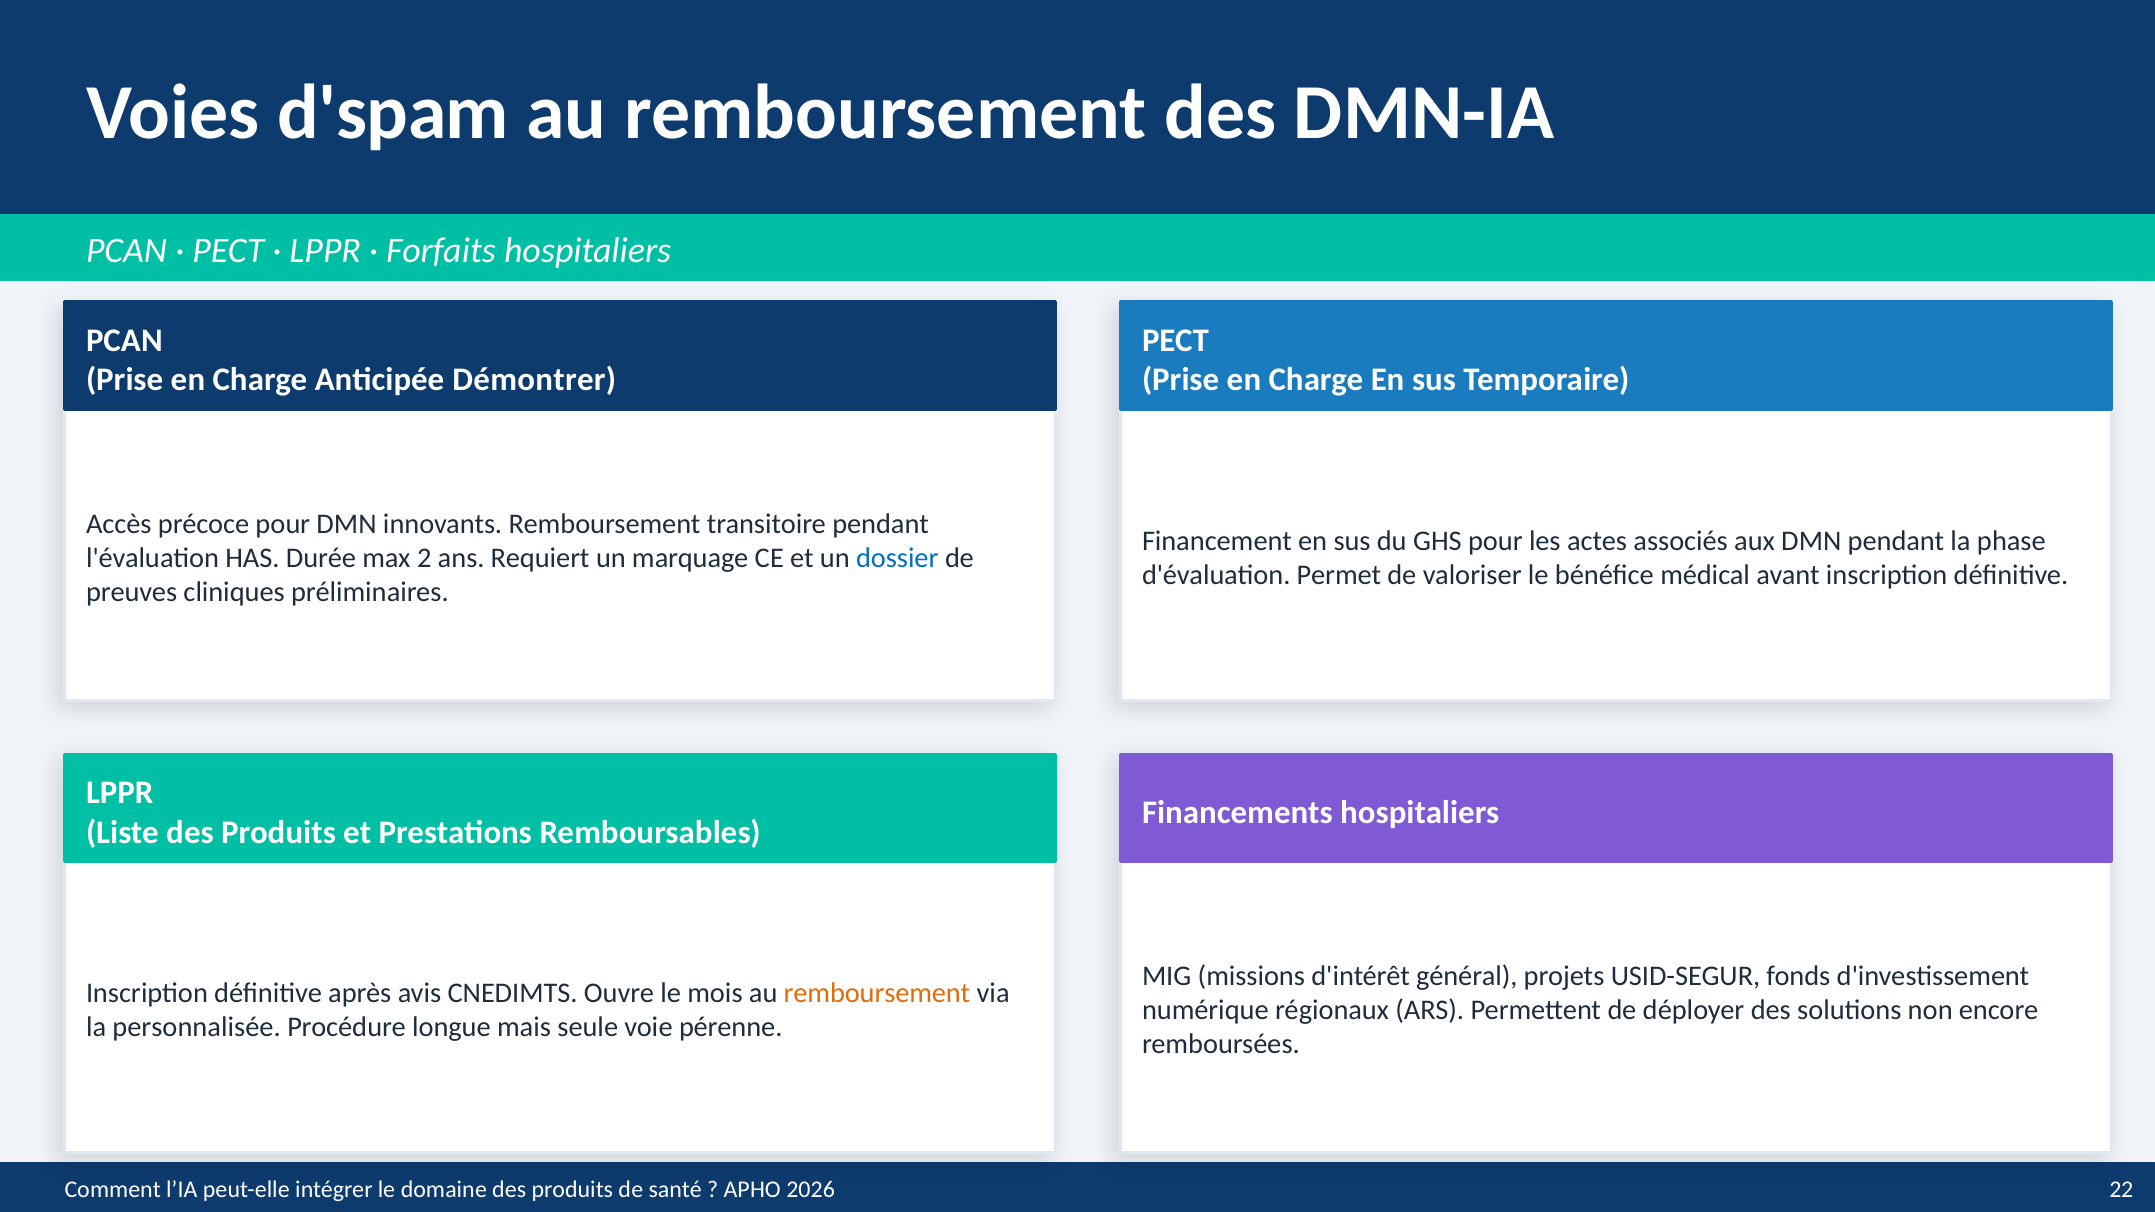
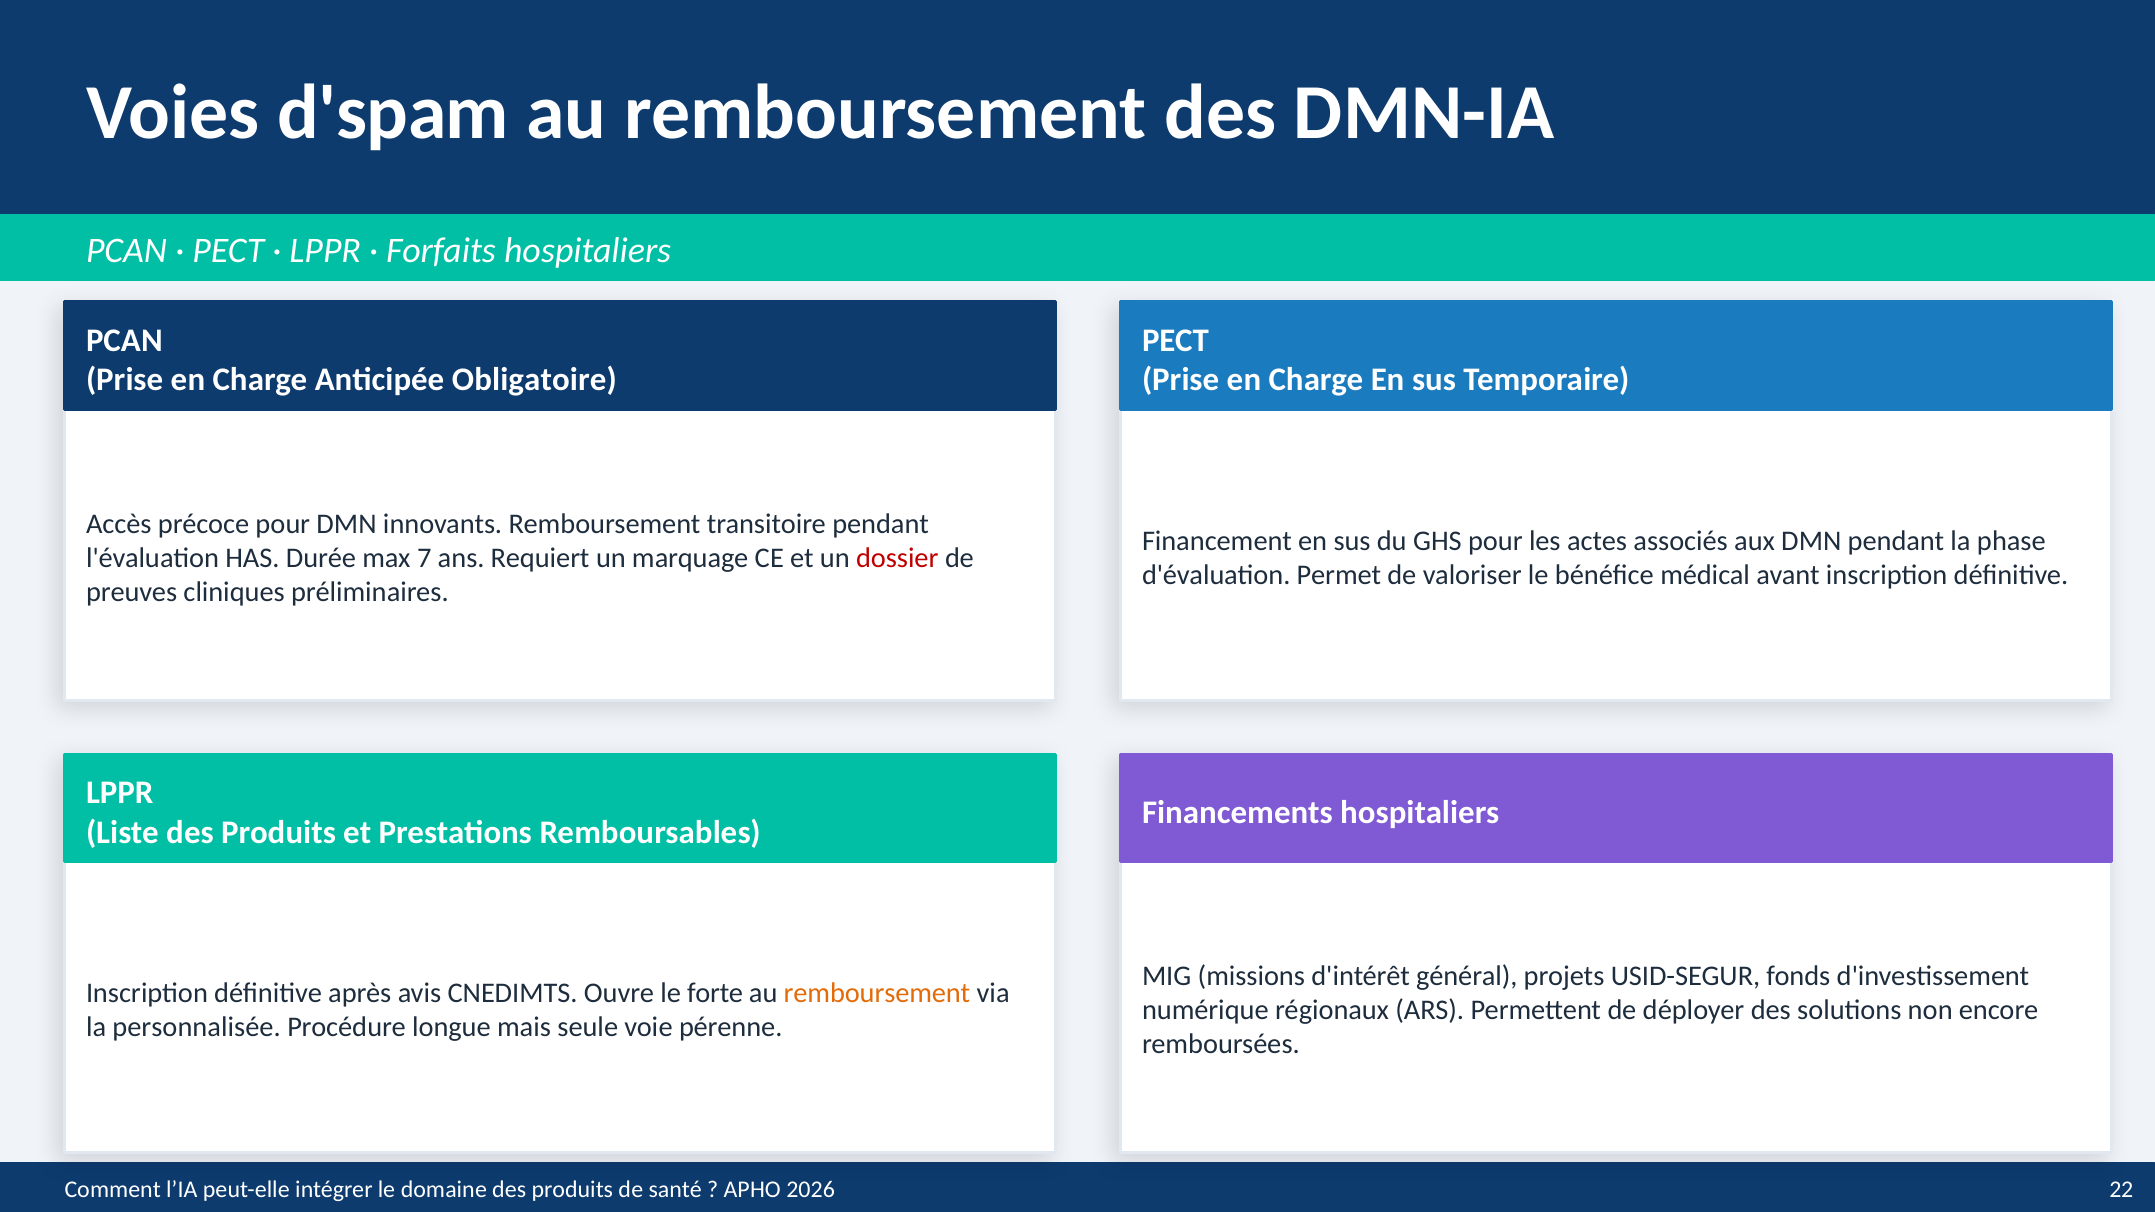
Démontrer: Démontrer -> Obligatoire (534, 380)
2: 2 -> 7 (424, 558)
dossier colour: blue -> red (897, 558)
mois: mois -> forte (715, 993)
